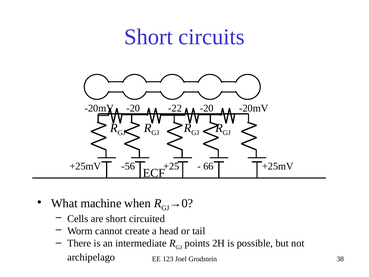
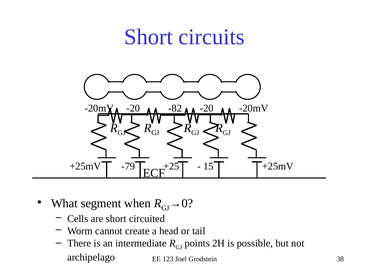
-22: -22 -> -82 (175, 108)
-56: -56 -> -79 (128, 166)
66: 66 -> 15 (208, 166)
machine: machine -> segment (101, 203)
